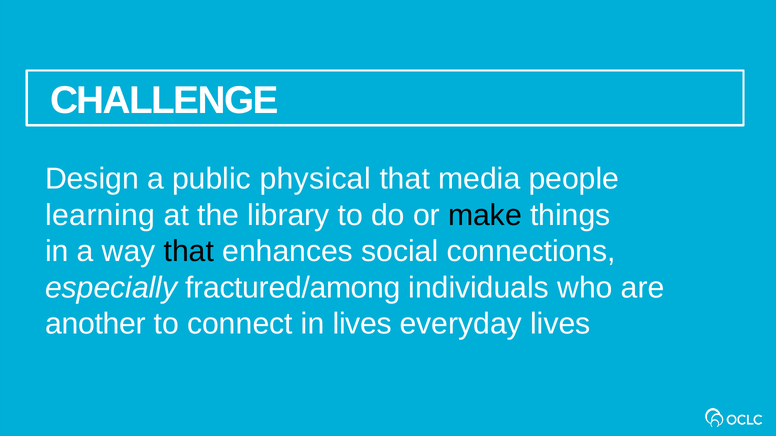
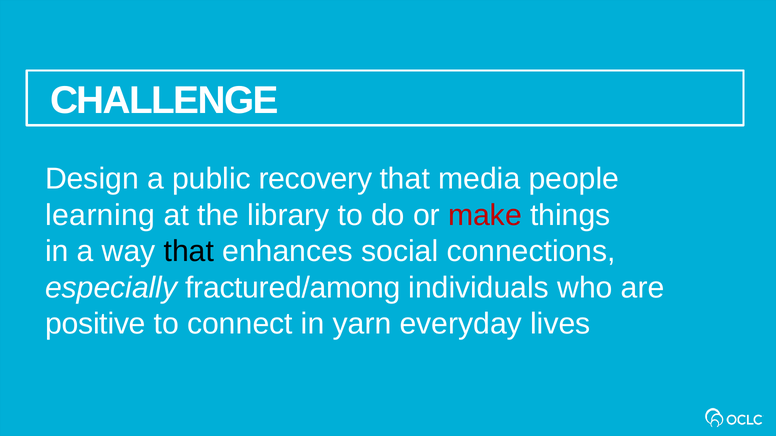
physical: physical -> recovery (315, 179)
make colour: black -> red (485, 215)
another: another -> positive (95, 324)
in lives: lives -> yarn (362, 324)
